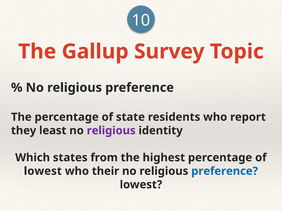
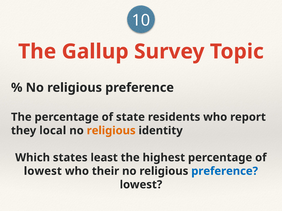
least: least -> local (53, 131)
religious colour: purple -> orange (111, 131)
from: from -> least (104, 158)
